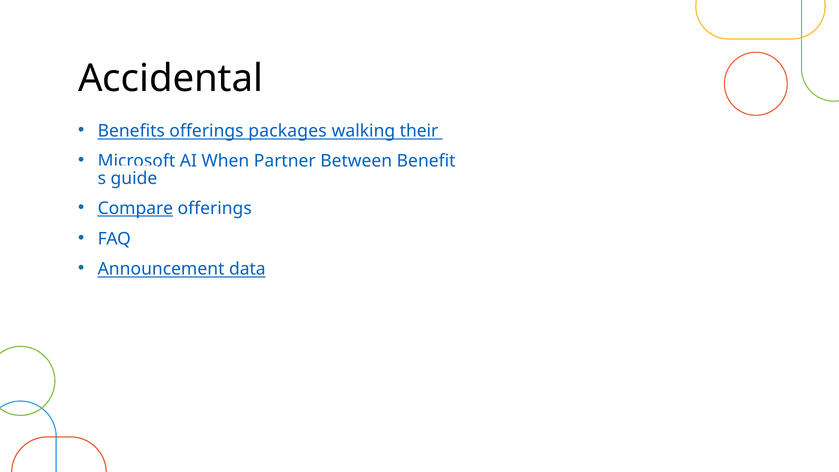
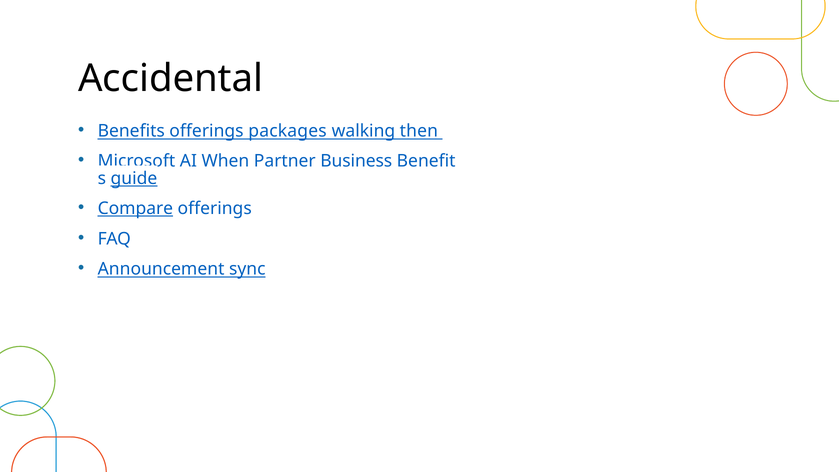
their: their -> then (419, 131)
Between: Between -> Business (356, 161)
guide underline: none -> present (134, 178)
data: data -> sync (247, 269)
